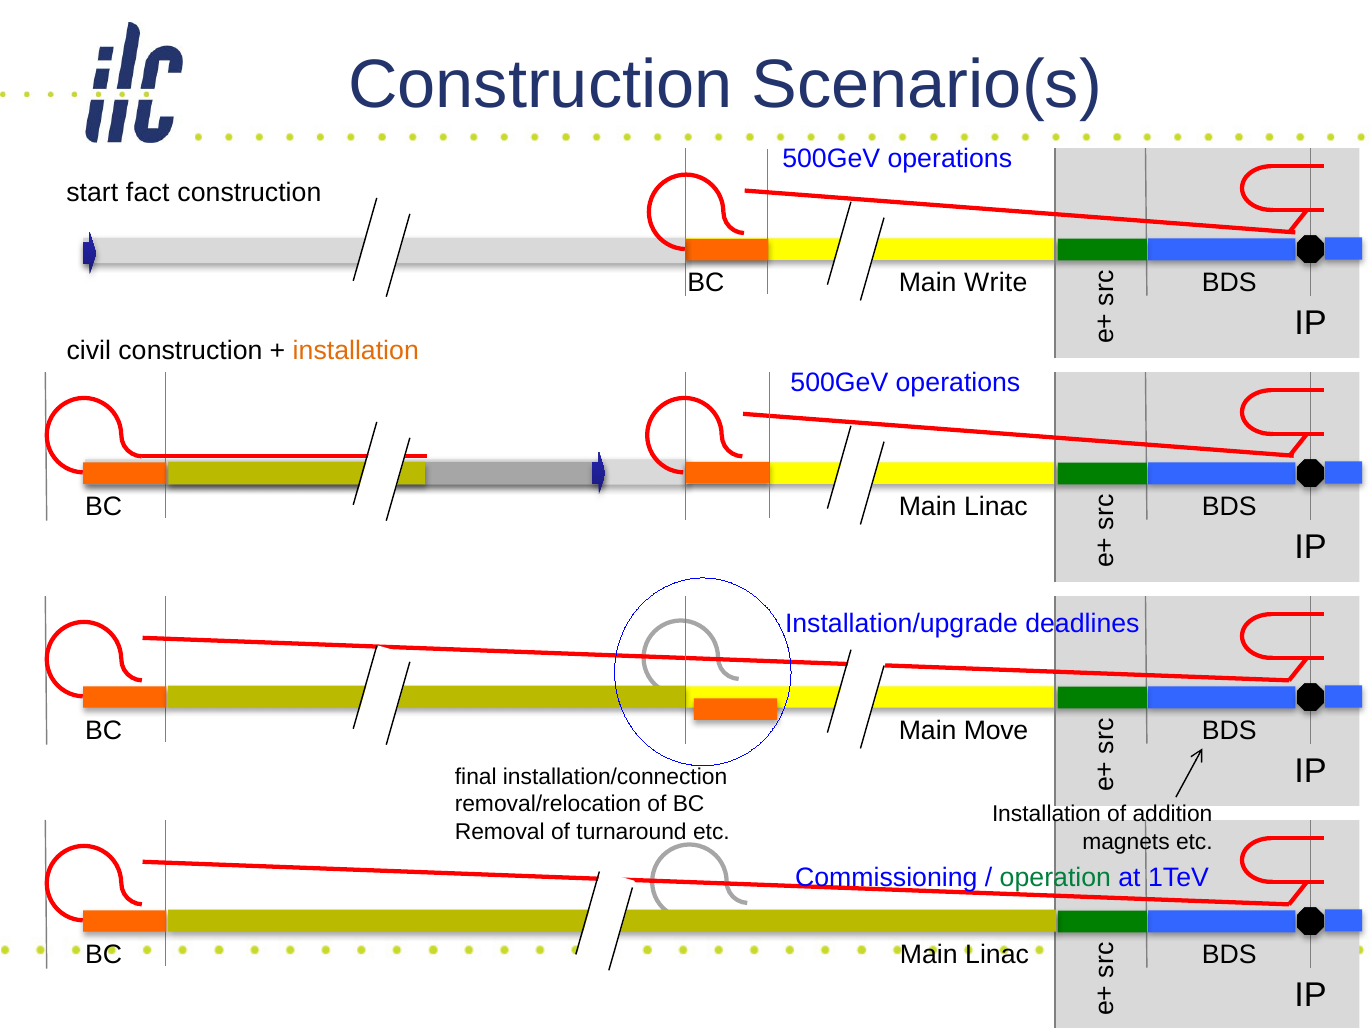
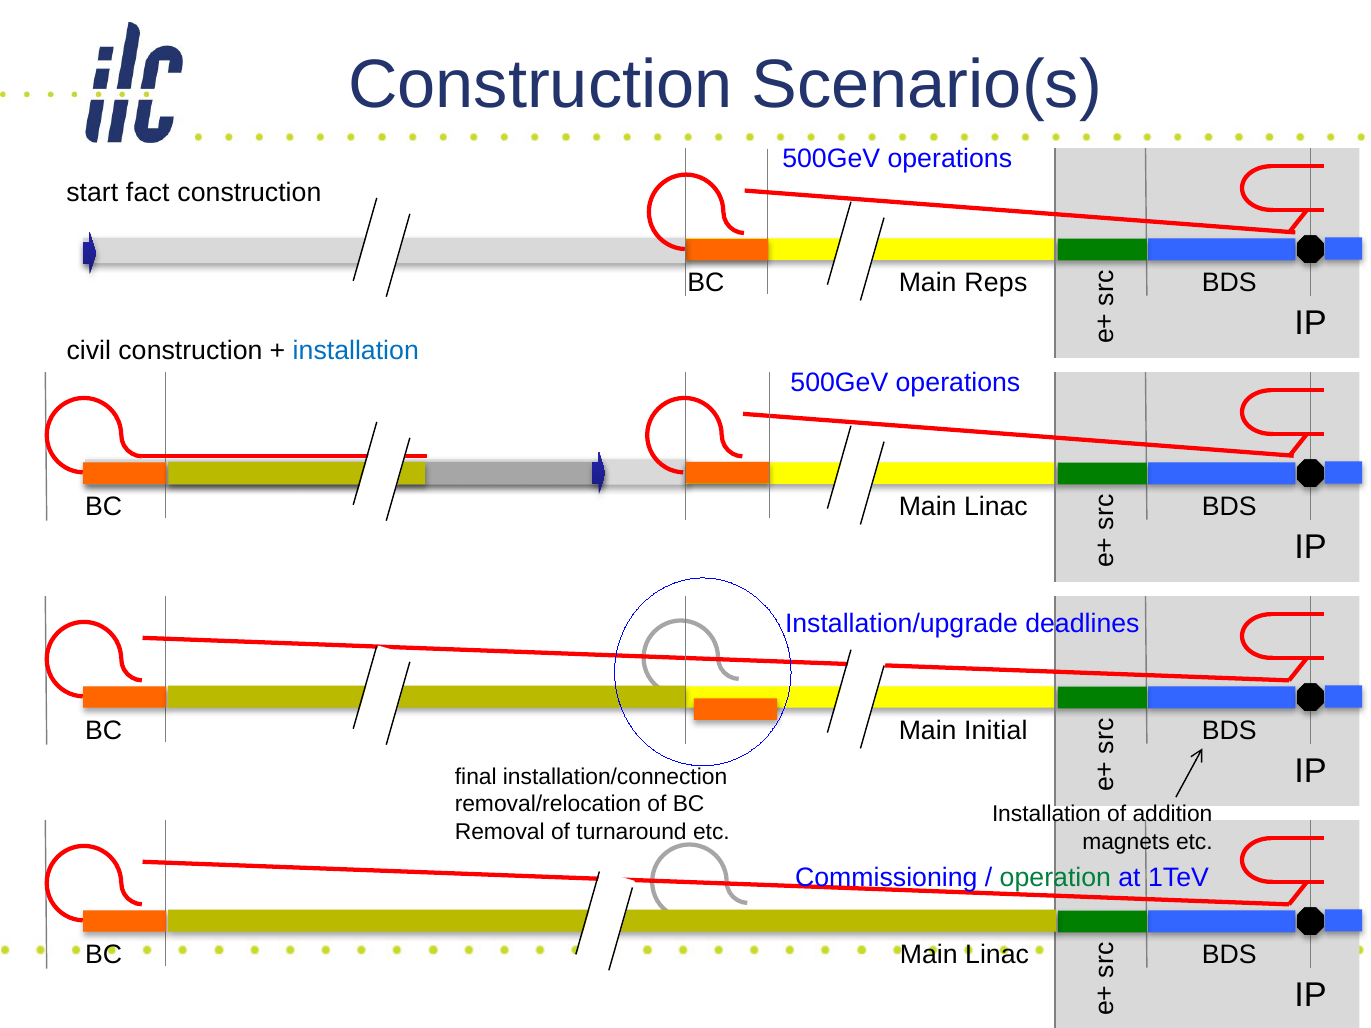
Write: Write -> Reps (996, 283)
installation colour: orange -> blue (356, 351)
Move: Move -> Initial (996, 731)
